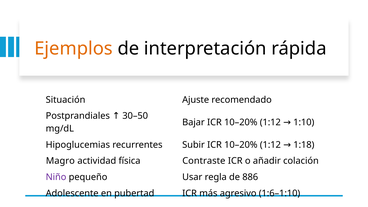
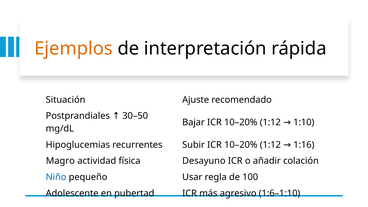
1:18: 1:18 -> 1:16 (304, 145)
Contraste: Contraste -> Desayuno (204, 161)
Niño colour: purple -> blue (56, 177)
886: 886 -> 100 (250, 177)
